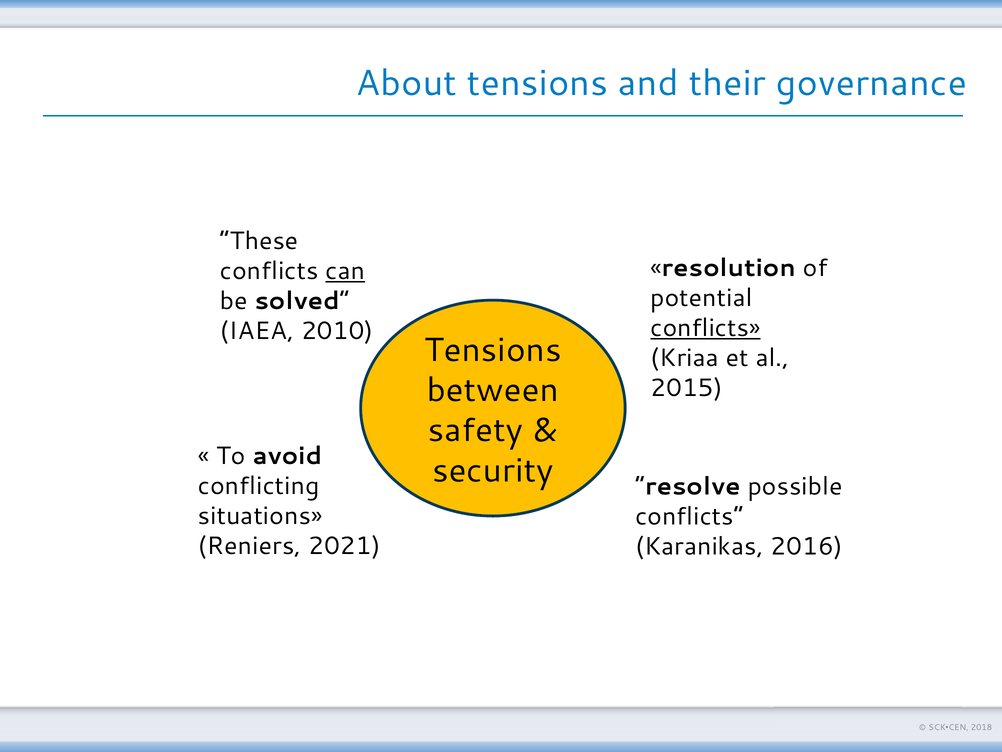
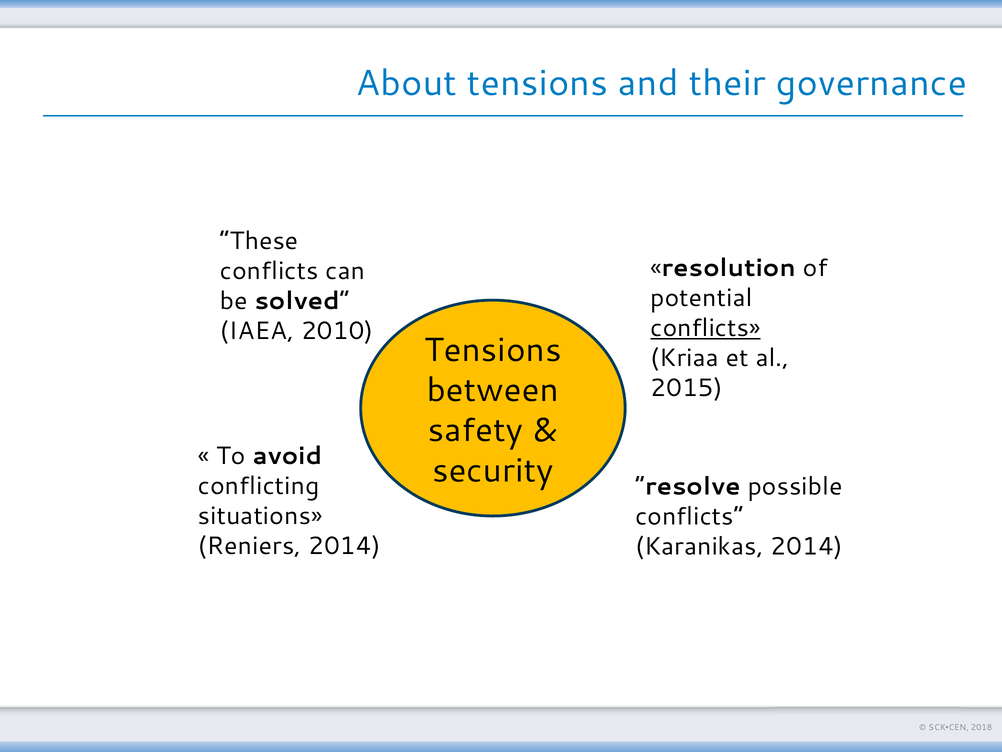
can underline: present -> none (345, 271)
Reniers 2021: 2021 -> 2014 (345, 546)
Karanikas 2016: 2016 -> 2014 (807, 546)
